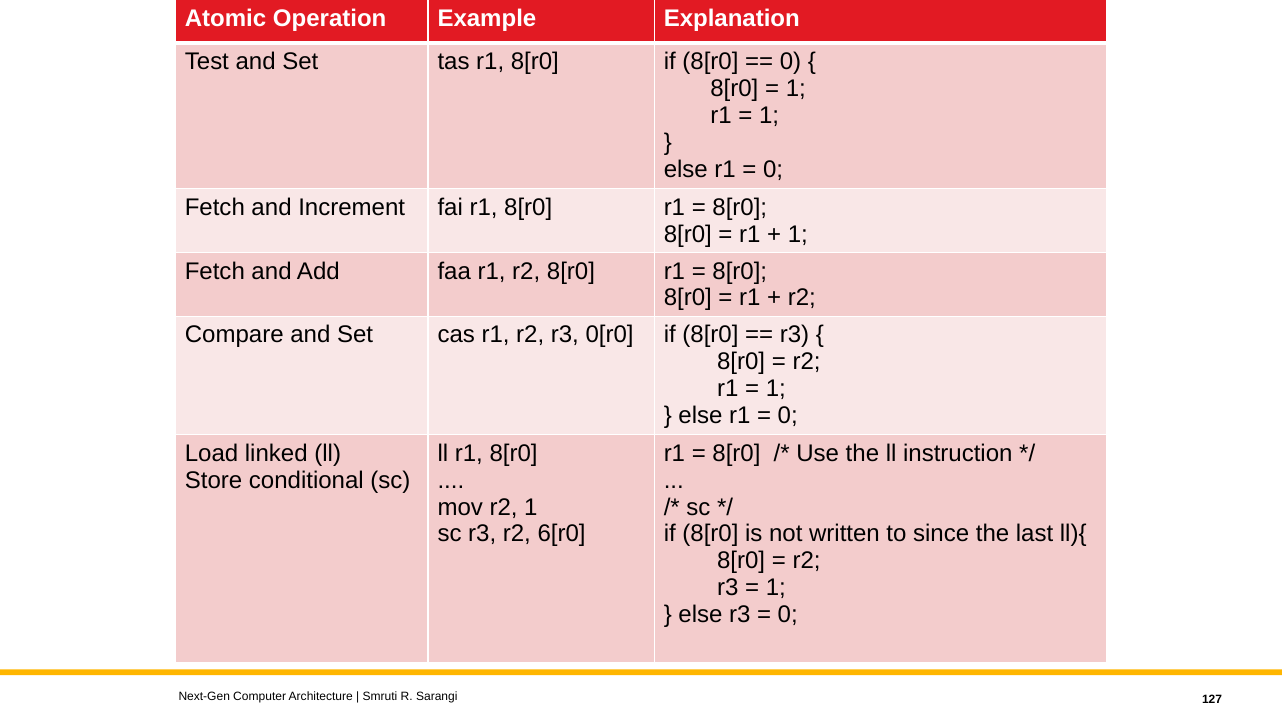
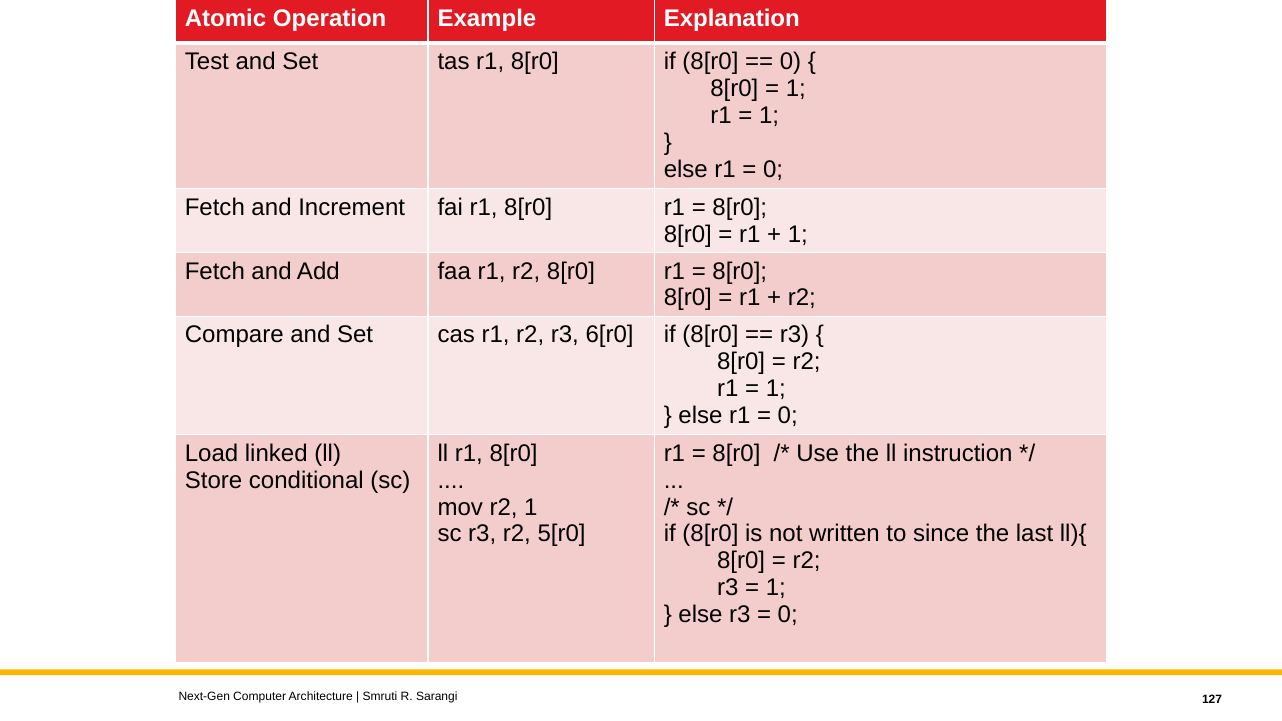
0[r0: 0[r0 -> 6[r0 (610, 335)
6[r0: 6[r0 -> 5[r0 (562, 534)
